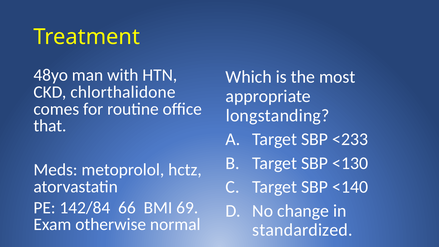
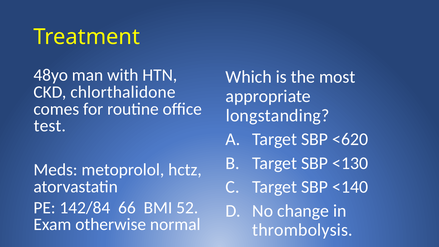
that: that -> test (50, 126)
<233: <233 -> <620 (350, 139)
69: 69 -> 52 (187, 208)
standardized: standardized -> thrombolysis (302, 230)
